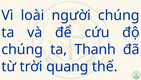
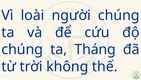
Thanh: Thanh -> Tháng (95, 49)
quang: quang -> không (67, 66)
